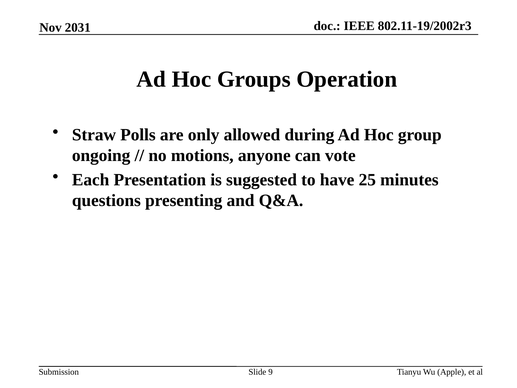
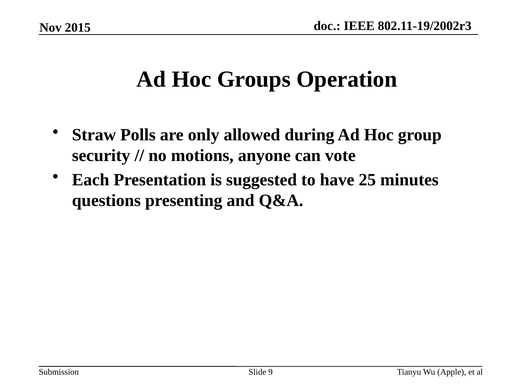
2031: 2031 -> 2015 (78, 28)
ongoing: ongoing -> security (101, 155)
